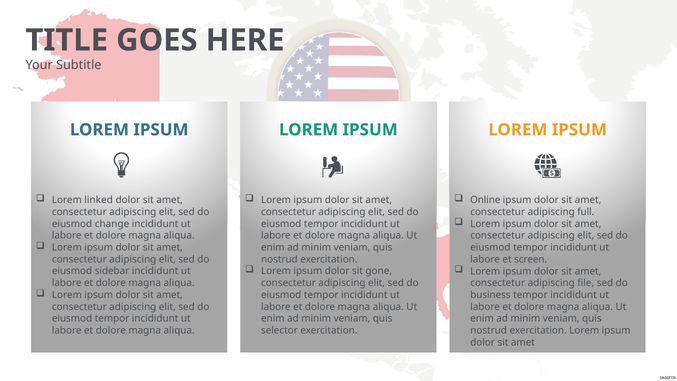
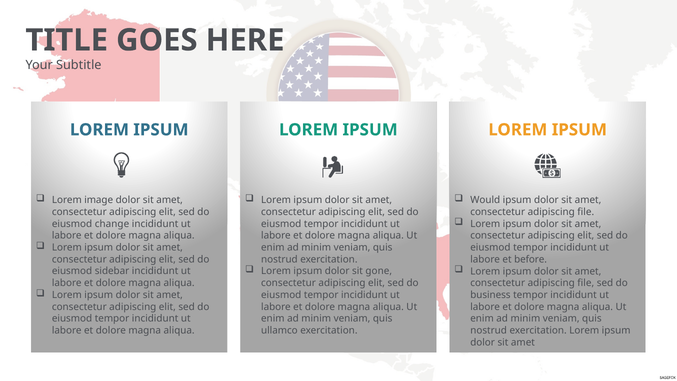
linked: linked -> image (99, 200)
Online: Online -> Would (485, 200)
full: full -> file (586, 212)
screen: screen -> before (531, 259)
selector: selector -> ullamco (279, 330)
